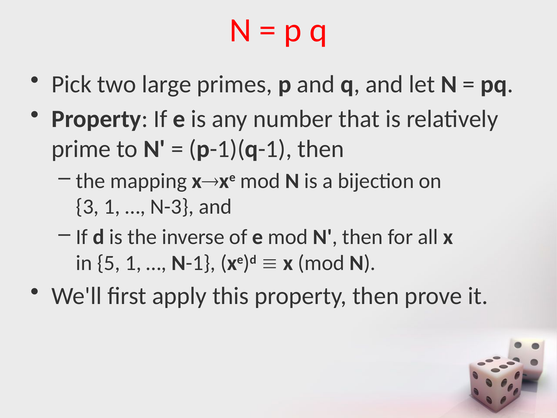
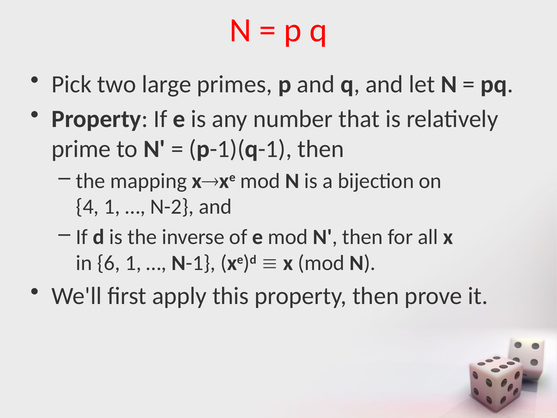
3: 3 -> 4 (87, 207)
N-3: N-3 -> N-2 (172, 207)
5: 5 -> 6 (109, 263)
